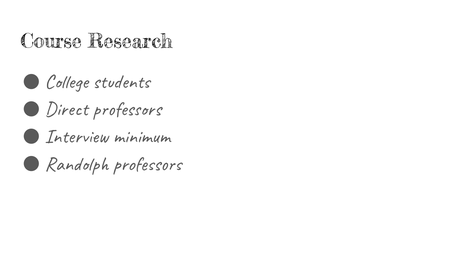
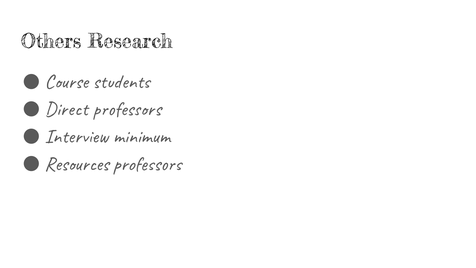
Course: Course -> Others (51, 41)
College: College -> Course (67, 82)
Randolph: Randolph -> Resources (77, 164)
